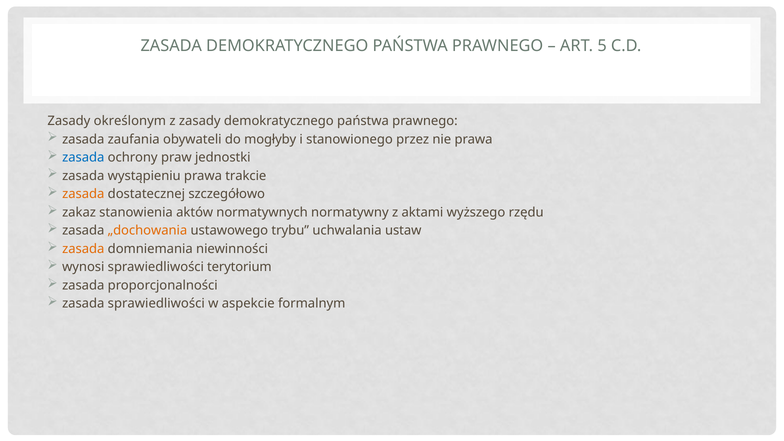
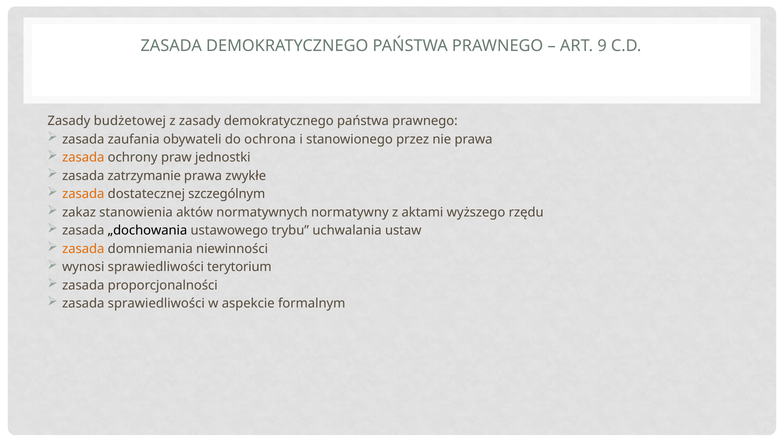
5: 5 -> 9 (602, 46)
określonym: określonym -> budżetowej (130, 121)
mogłyby: mogłyby -> ochrona (270, 139)
zasada colour: blue -> orange (83, 158)
wystąpieniu: wystąpieniu -> zatrzymanie (144, 176)
trakcie: trakcie -> zwykłe (246, 176)
szczegółowo: szczegółowo -> szczególnym (227, 194)
„dochowania colour: orange -> black (147, 231)
